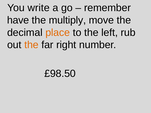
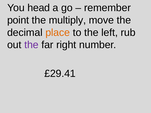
write: write -> head (39, 8)
have: have -> point (18, 20)
the colour: orange -> purple (31, 45)
£98.50: £98.50 -> £29.41 (60, 74)
